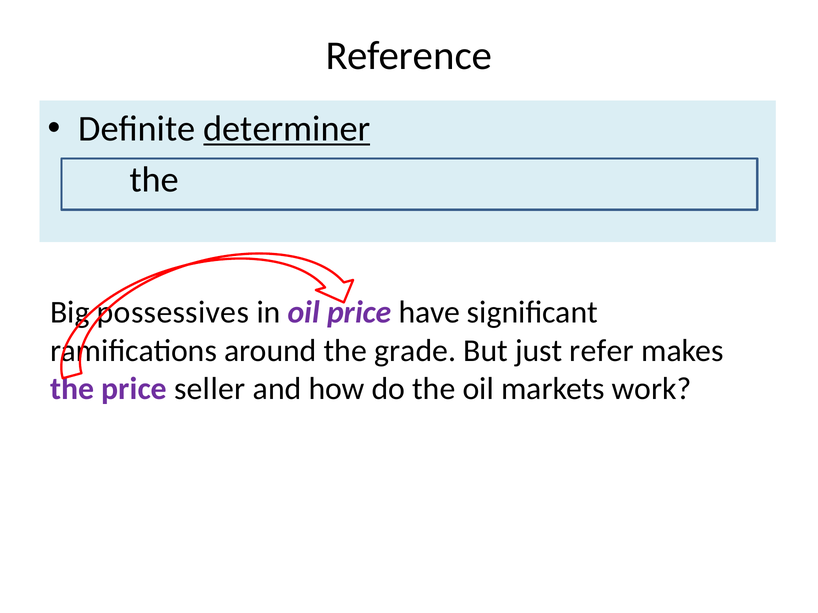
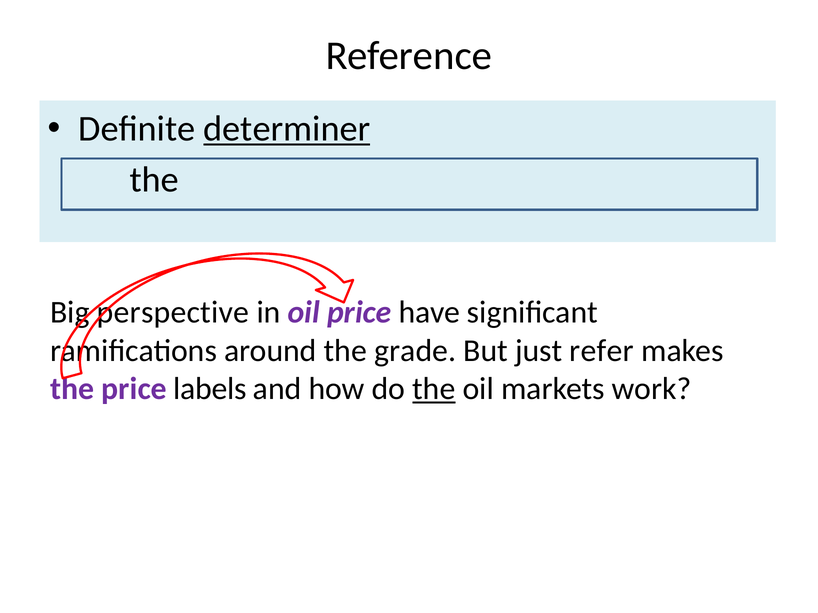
possessives: possessives -> perspective (173, 313)
seller: seller -> labels (210, 389)
the underline: none -> present (434, 389)
